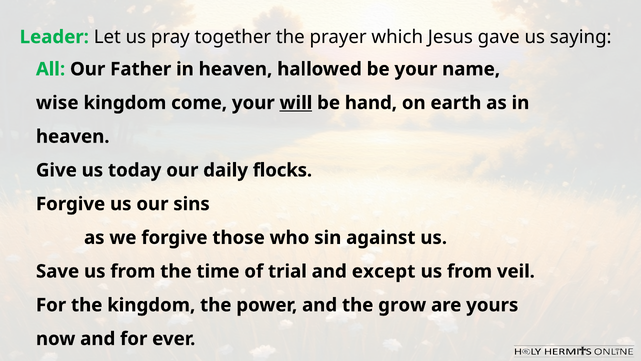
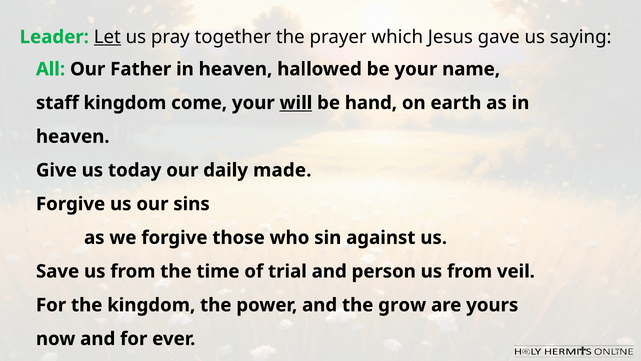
Let underline: none -> present (107, 37)
wise: wise -> staff (57, 103)
flocks: flocks -> made (282, 170)
except: except -> person (384, 271)
